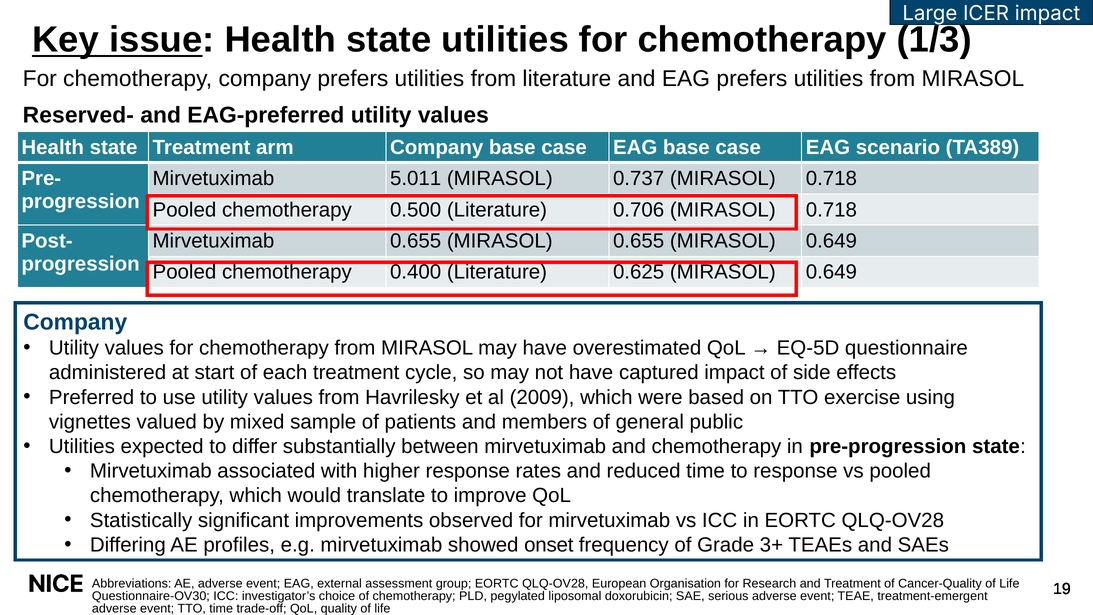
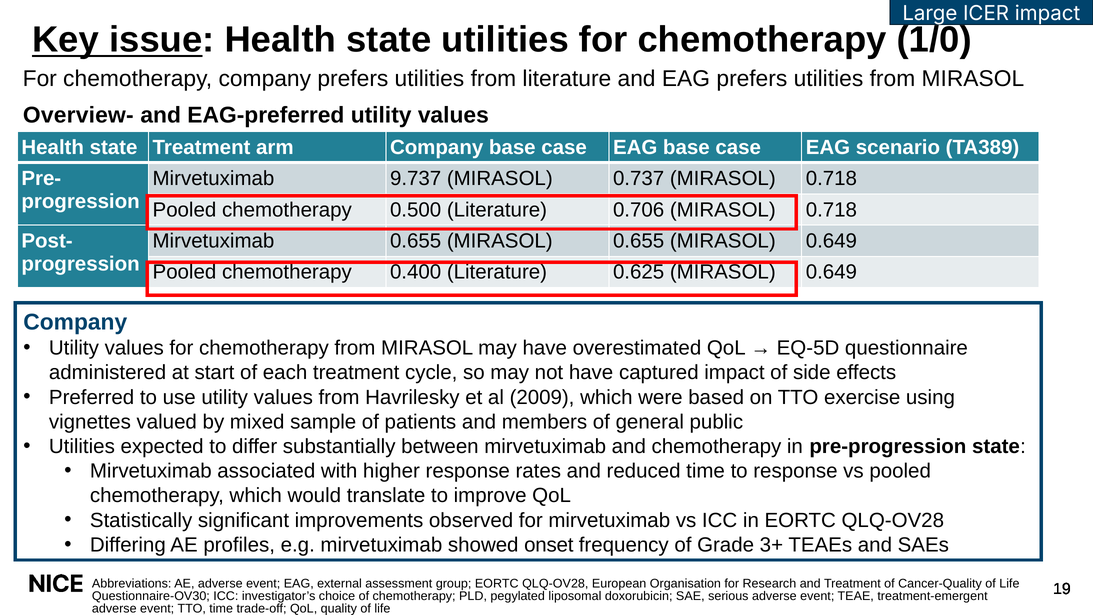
1/3: 1/3 -> 1/0 (934, 40)
Reserved-: Reserved- -> Overview- (78, 115)
5.011: 5.011 -> 9.737 (416, 179)
